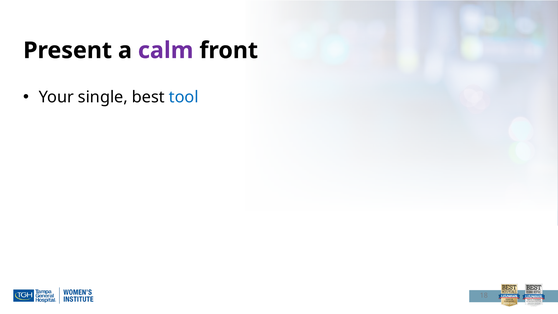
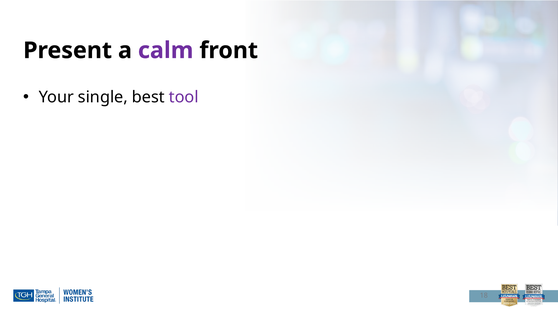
tool colour: blue -> purple (184, 97)
